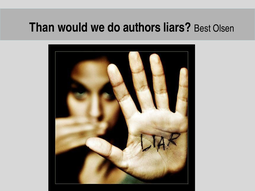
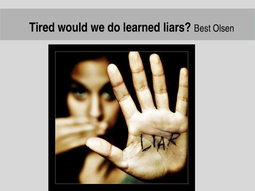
Than: Than -> Tired (42, 27)
authors: authors -> learned (142, 27)
